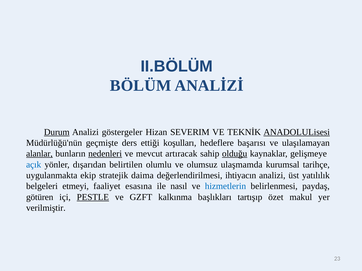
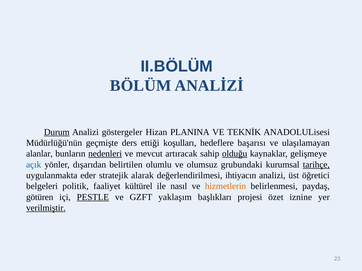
SEVERIM: SEVERIM -> PLANINA (190, 132)
ANADOLULisesi underline: present -> none (297, 132)
alanlar underline: present -> none (39, 154)
ulaşmamda: ulaşmamda -> grubundaki (242, 165)
tarihçe underline: none -> present (316, 165)
ekip: ekip -> eder (88, 176)
daima: daima -> alarak (142, 176)
yatılılık: yatılılık -> öğretici (316, 176)
etmeyi: etmeyi -> politik (76, 187)
esasına: esasına -> kültürel (139, 187)
hizmetlerin colour: blue -> orange (225, 187)
kalkınma: kalkınma -> yaklaşım (175, 197)
tartışıp: tartışıp -> projesi (250, 197)
makul: makul -> iznine (301, 197)
verilmiştir underline: none -> present (46, 208)
